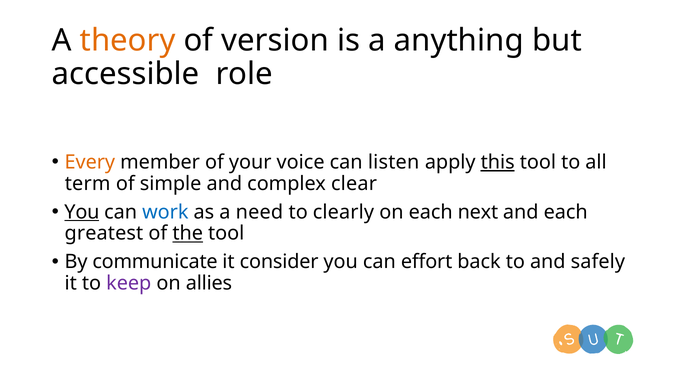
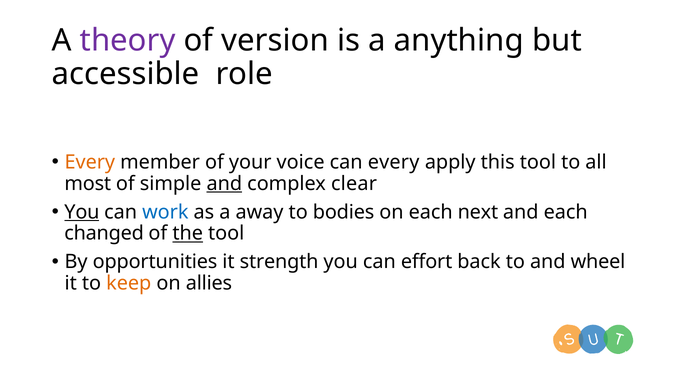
theory colour: orange -> purple (128, 40)
can listen: listen -> every (394, 162)
this underline: present -> none (498, 162)
term: term -> most (88, 184)
and underline: none -> present (224, 184)
need: need -> away (259, 212)
clearly: clearly -> bodies (344, 212)
greatest: greatest -> changed (104, 234)
communicate: communicate -> opportunities (155, 262)
consider: consider -> strength (279, 262)
safely: safely -> wheel (598, 262)
keep colour: purple -> orange (129, 284)
